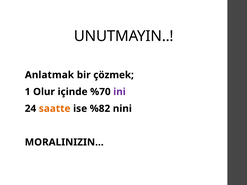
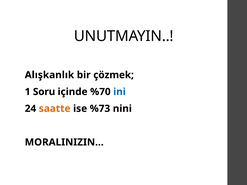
Anlatmak: Anlatmak -> Alışkanlık (49, 75)
Olur: Olur -> Soru (44, 92)
ini colour: purple -> blue (119, 92)
%82: %82 -> %73 (100, 109)
